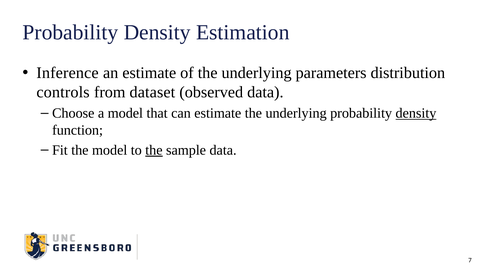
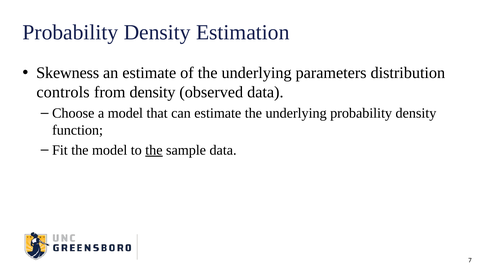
Inference: Inference -> Skewness (68, 73)
from dataset: dataset -> density (153, 92)
density underline: present -> none (416, 113)
